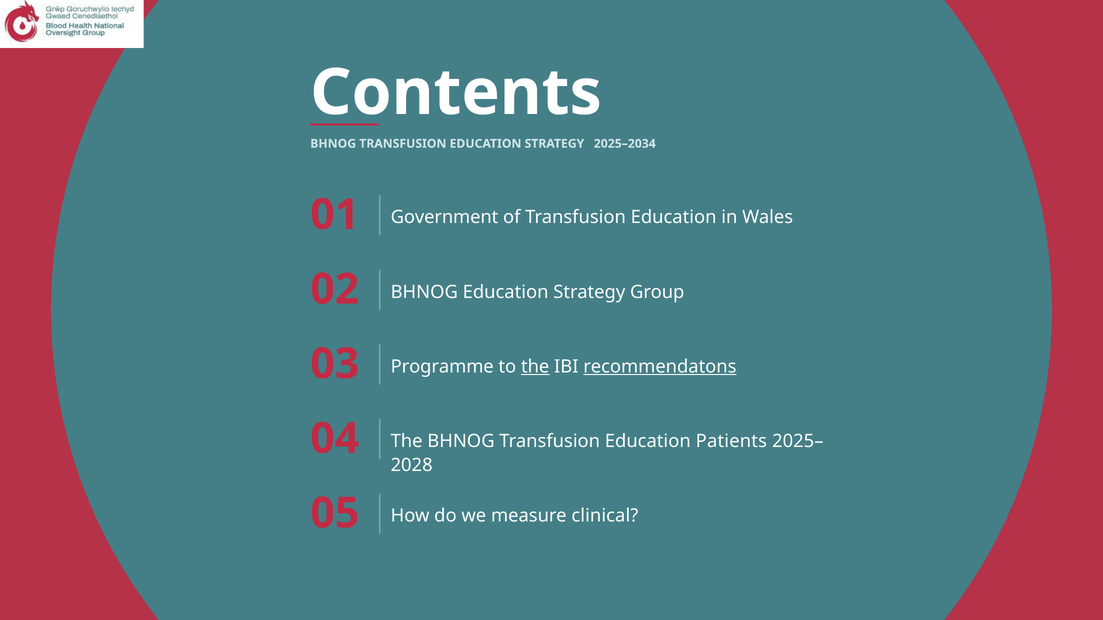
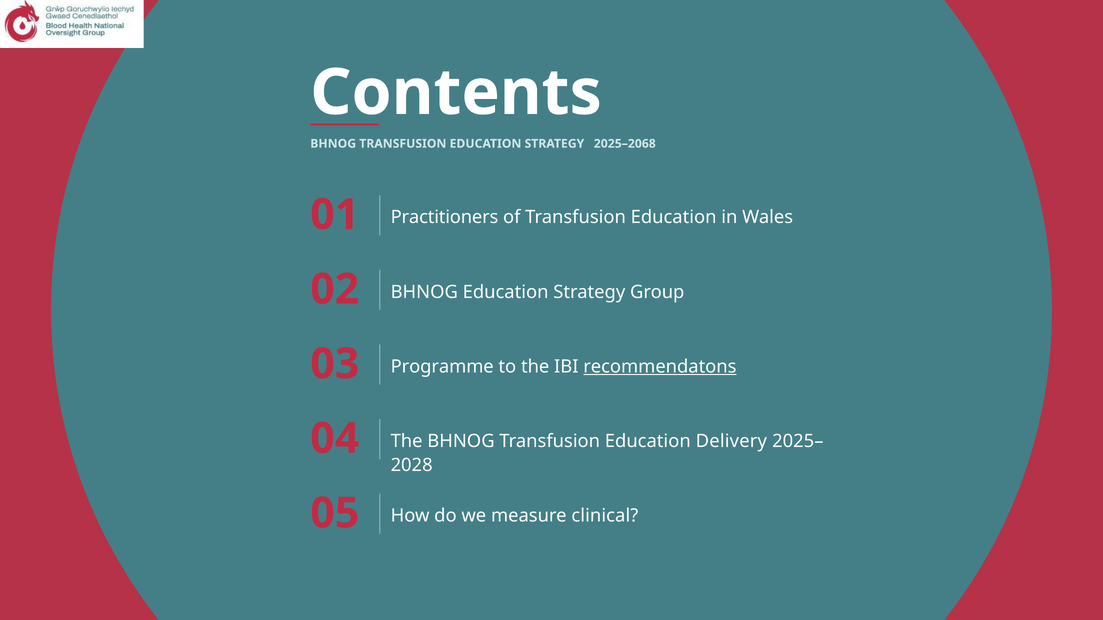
2025–2034: 2025–2034 -> 2025–2068 (625, 144)
Government: Government -> Practitioners (445, 218)
the underline: present -> none (535, 367)
Patients: Patients -> Delivery (731, 442)
